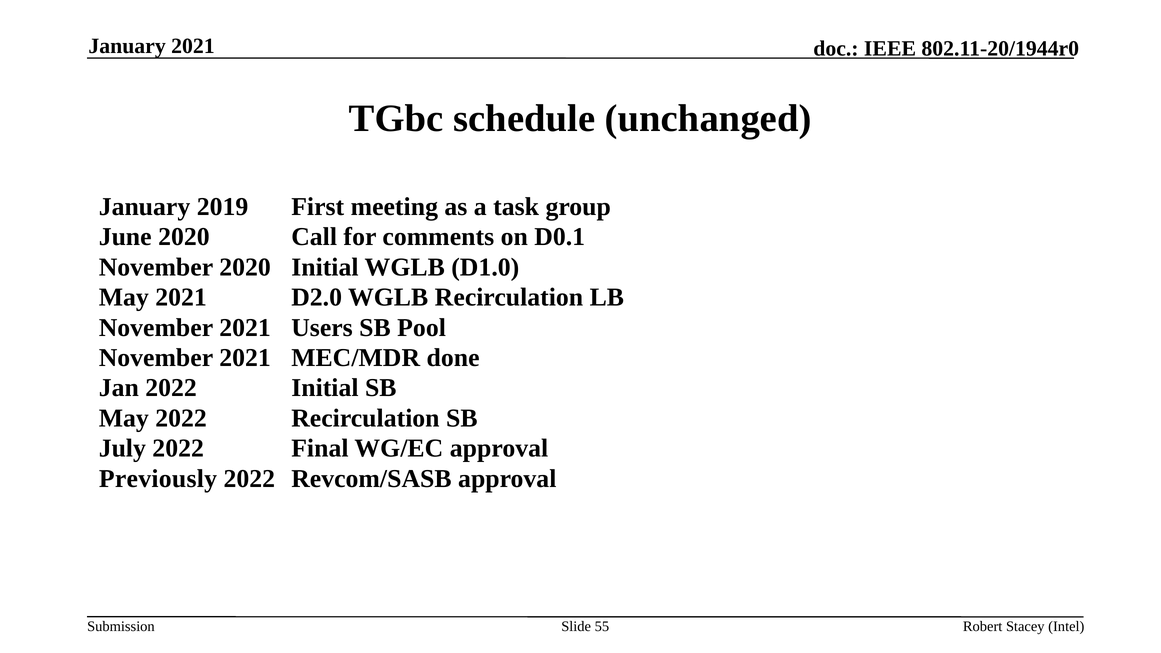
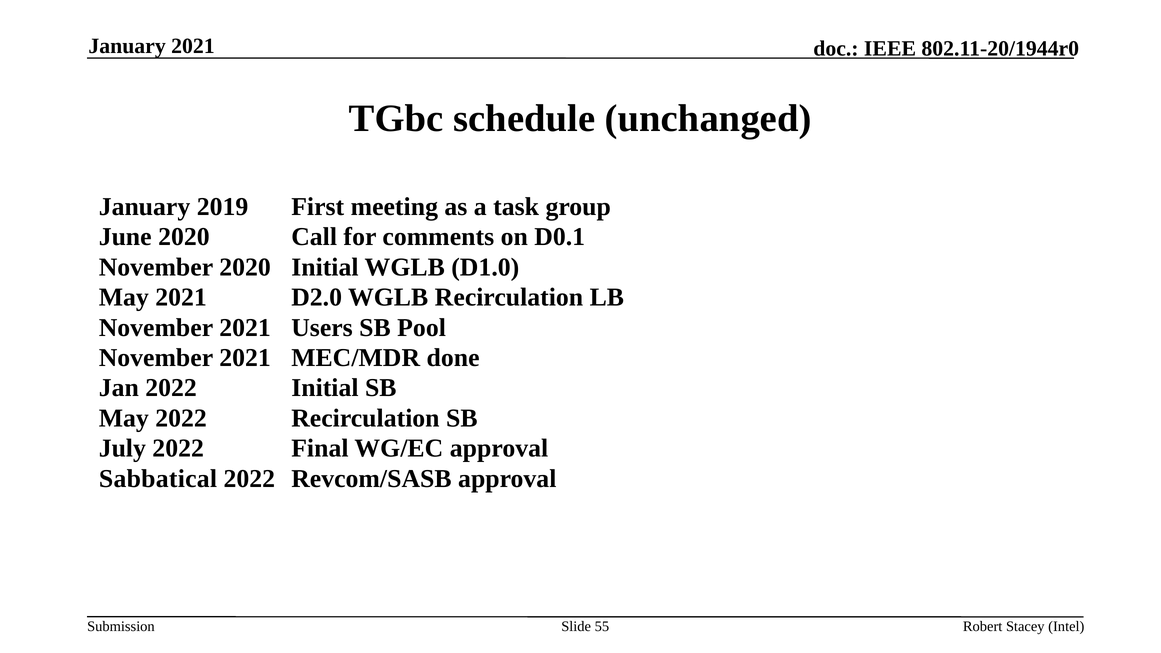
Previously: Previously -> Sabbatical (158, 479)
